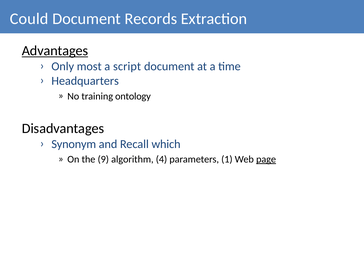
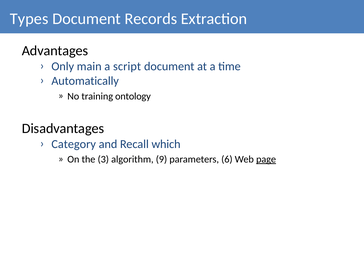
Could: Could -> Types (29, 19)
Advantages underline: present -> none (55, 51)
most: most -> main (89, 66)
Headquarters: Headquarters -> Automatically (85, 81)
Synonym: Synonym -> Category (74, 144)
9: 9 -> 3 (103, 159)
4: 4 -> 9 (161, 159)
1: 1 -> 6 (227, 159)
